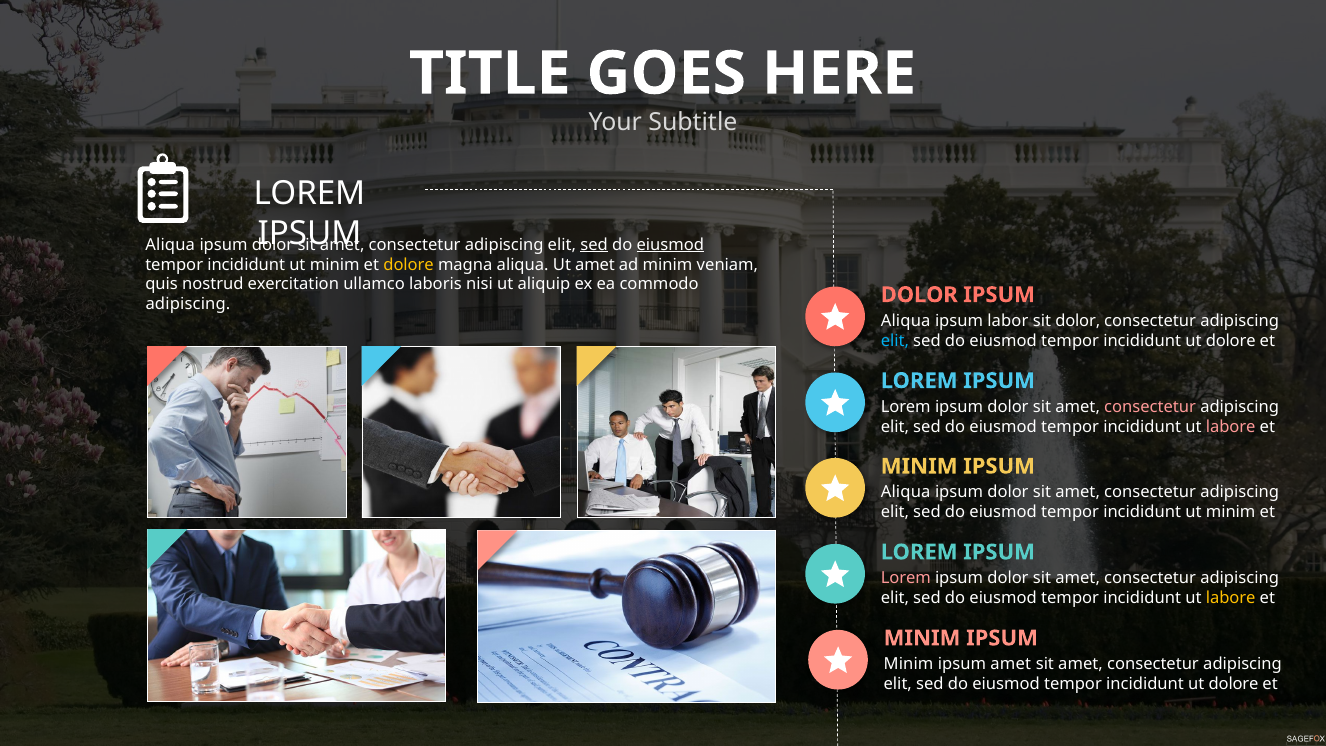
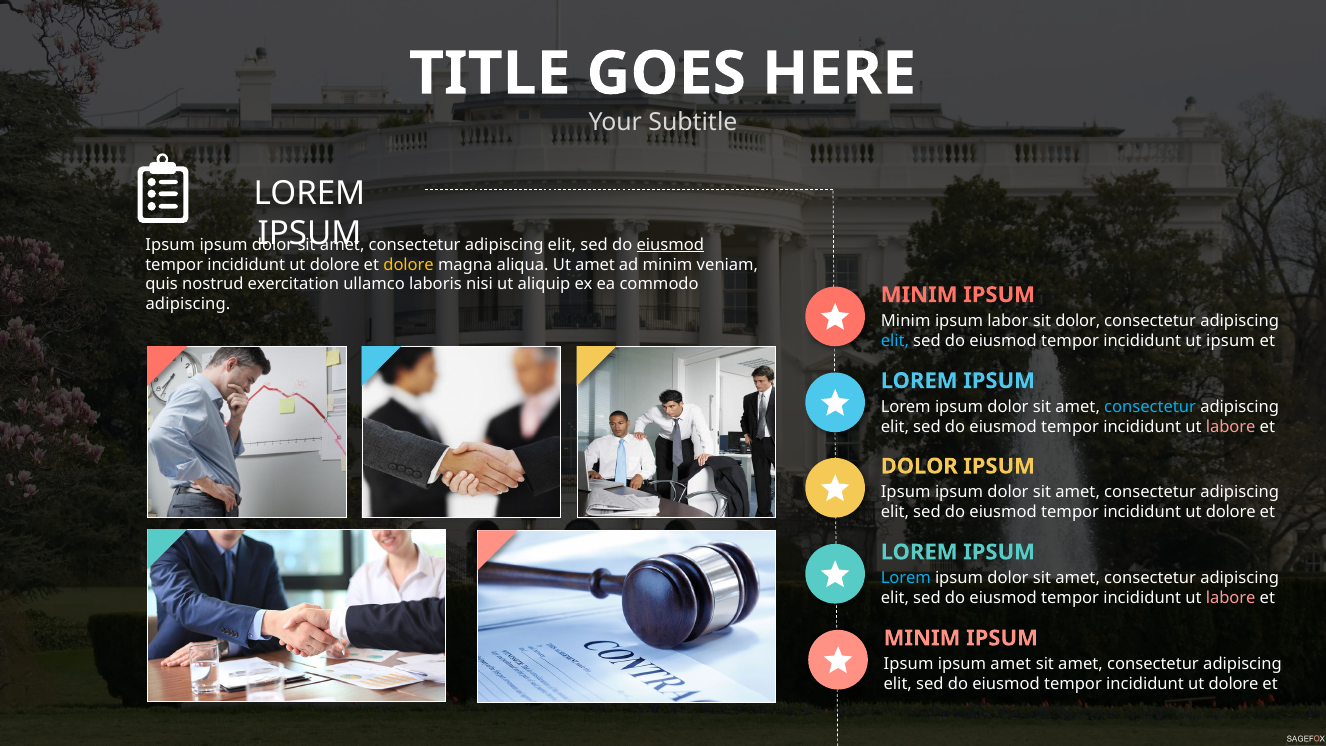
Aliqua: Aliqua -> Ipsum (170, 245)
sed underline: present -> none (594, 245)
minim: minim -> dolore (335, 265)
DOLOR: DOLOR -> MINIM (919, 295)
Aliqua: Aliqua -> Minim (906, 321)
dolore: dolore -> ipsum (1231, 341)
consectetur colour: pink -> light blue (1150, 407)
MINIM: MINIM -> DOLOR (919, 466)
Aliqua: Aliqua -> Ipsum (906, 492)
minim: minim -> dolore (1231, 512)
Lorem colour: pink -> light blue (906, 578)
labore colour: yellow -> pink (1231, 598)
Minim: Minim -> Ipsum (909, 664)
